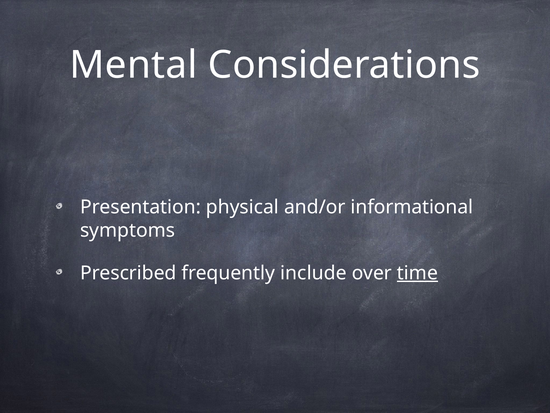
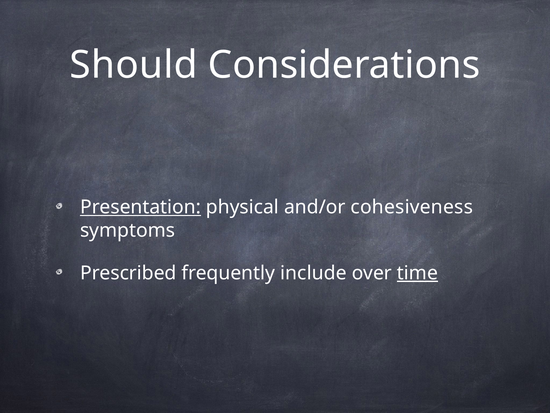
Mental: Mental -> Should (134, 65)
Presentation underline: none -> present (141, 207)
informational: informational -> cohesiveness (412, 207)
